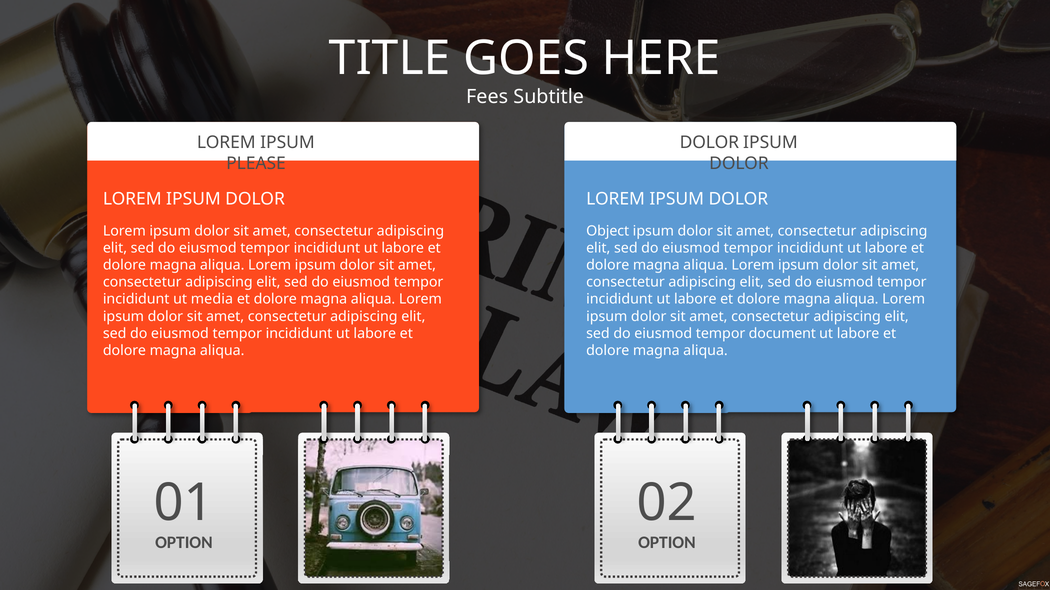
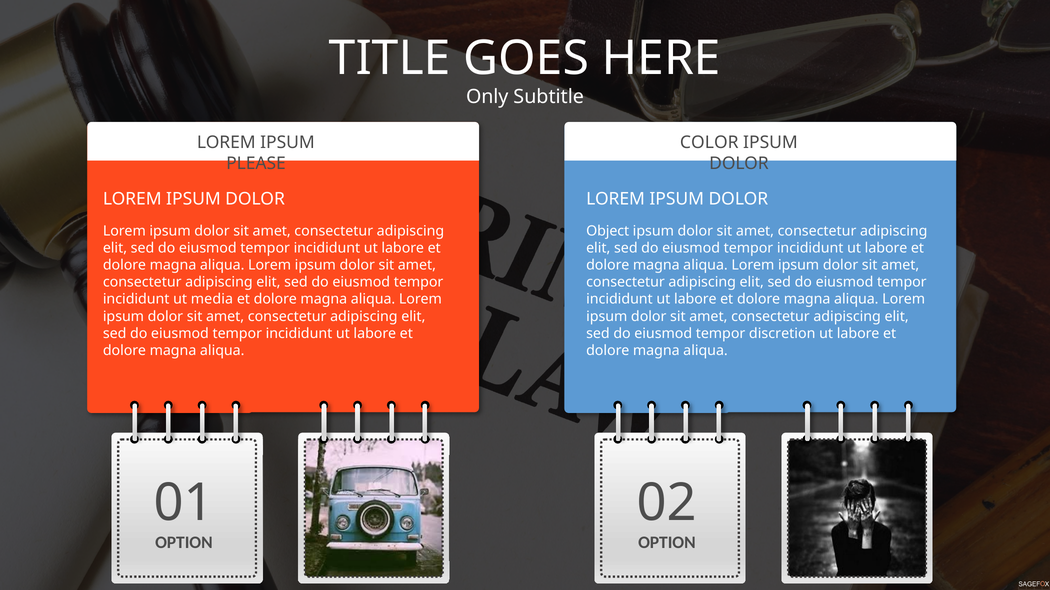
Fees: Fees -> Only (487, 97)
DOLOR: DOLOR -> COLOR (709, 143)
document: document -> discretion (782, 334)
